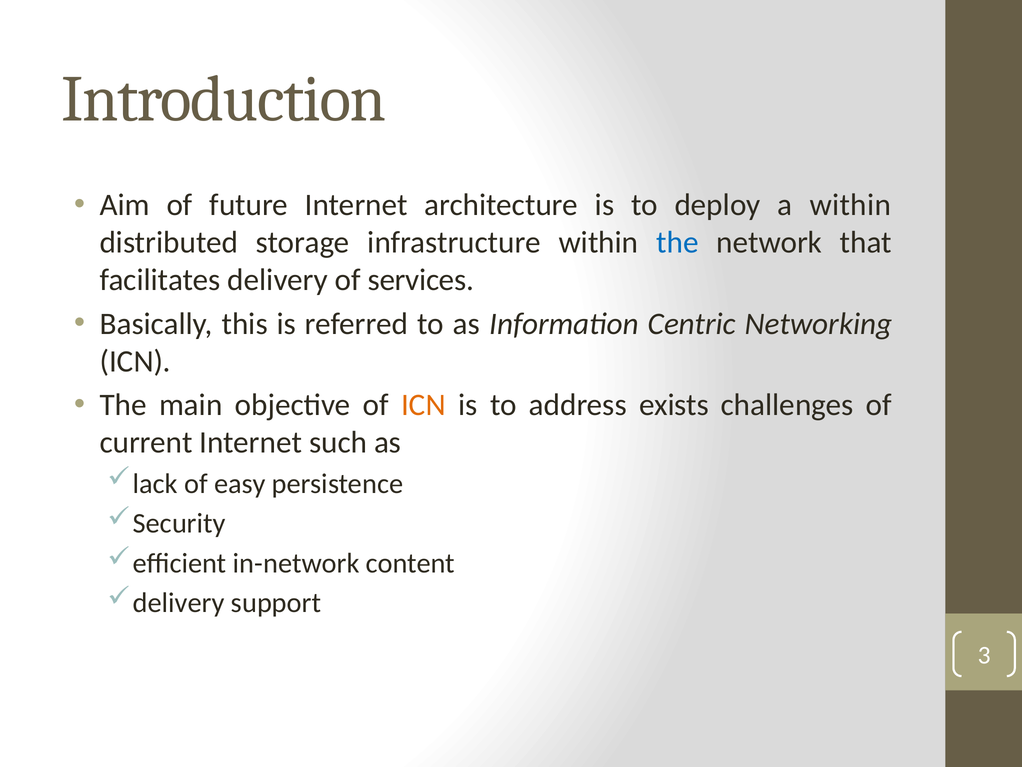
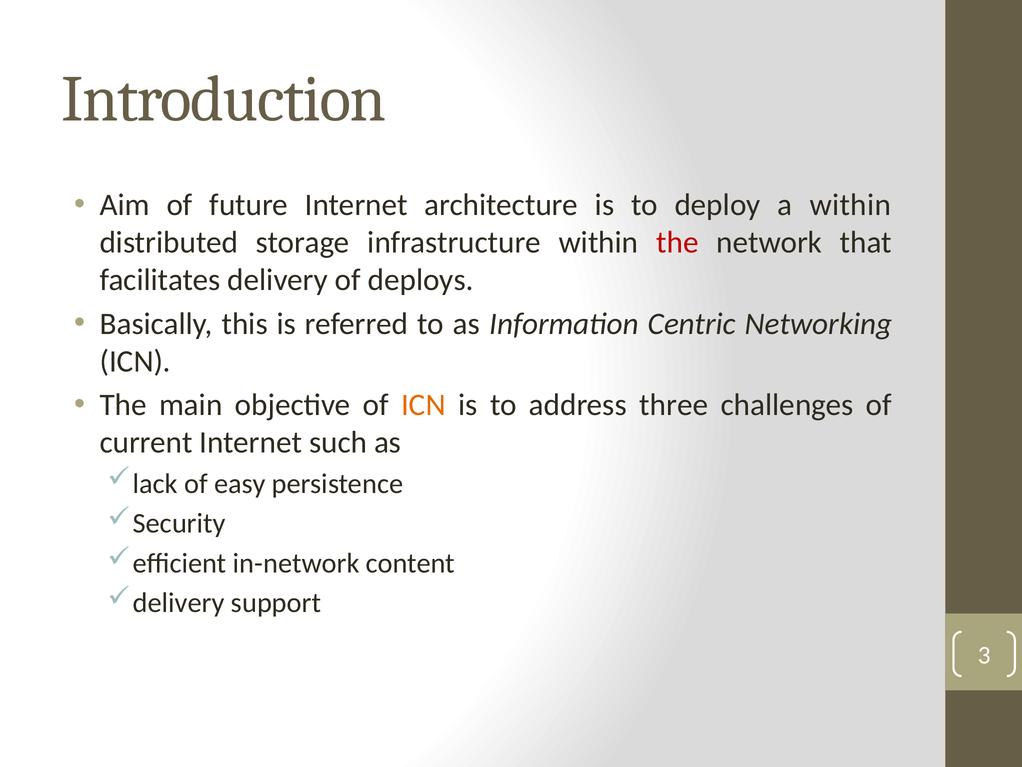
the colour: blue -> red (677, 242)
services: services -> deploys (421, 280)
exists: exists -> three (674, 405)
